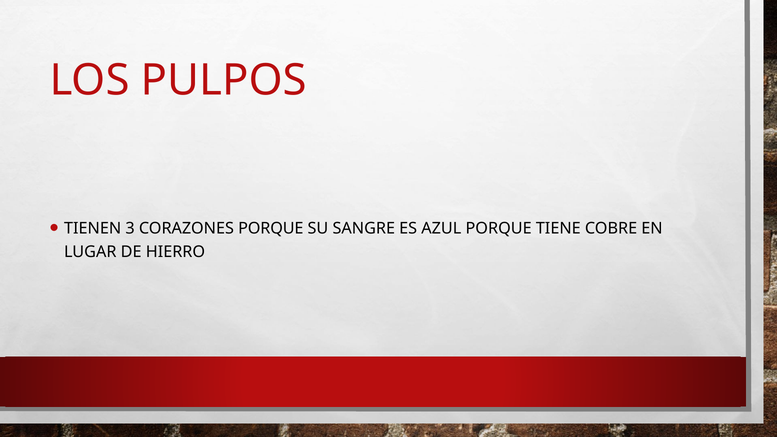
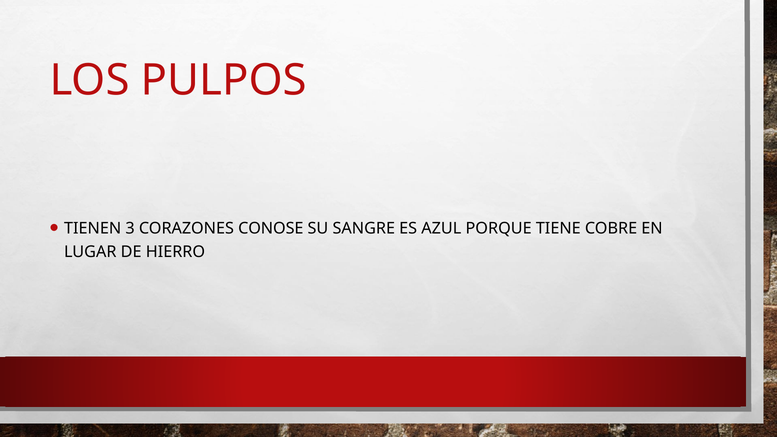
CORAZONES PORQUE: PORQUE -> CONOSE (271, 228)
